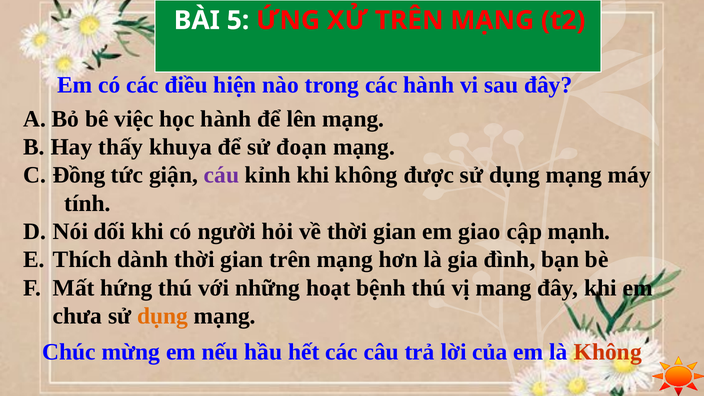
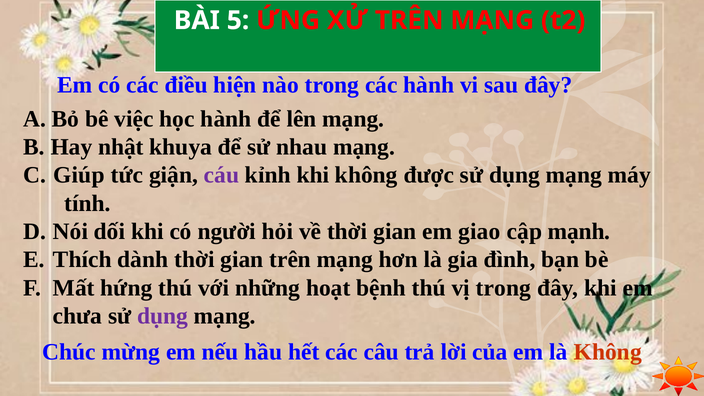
thấy: thấy -> nhật (121, 147)
đoạn: đoạn -> nhau (302, 147)
Đồng: Đồng -> Giúp (79, 175)
vị mang: mang -> trong (503, 288)
dụng colour: orange -> purple (163, 316)
